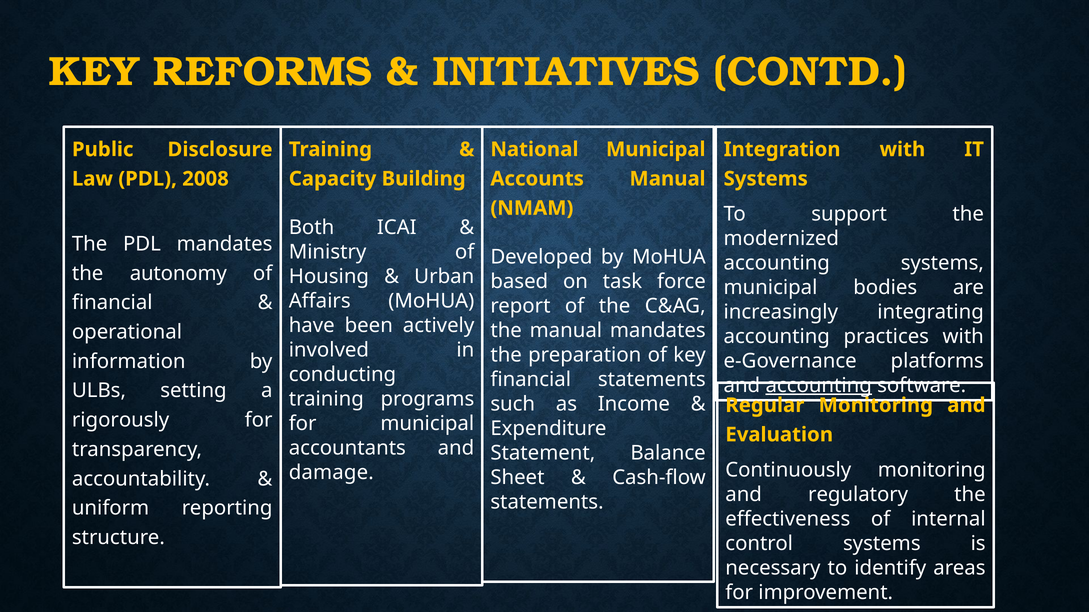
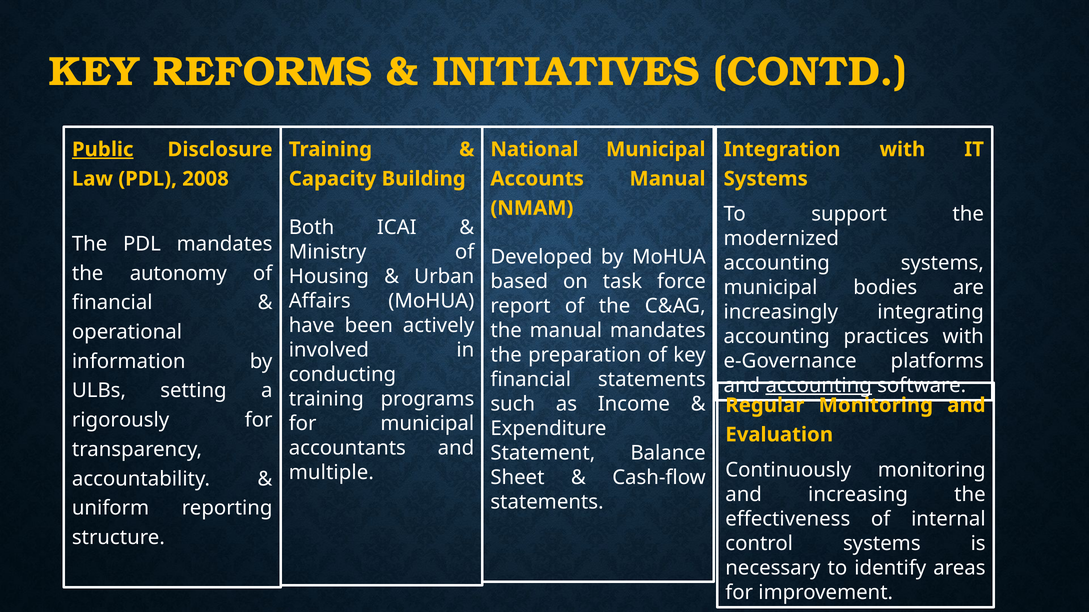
Public underline: none -> present (103, 150)
damage: damage -> multiple (331, 473)
regulatory: regulatory -> increasing (858, 495)
